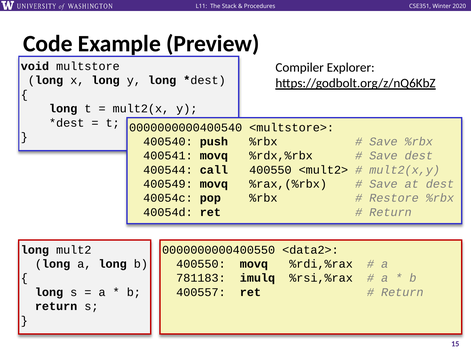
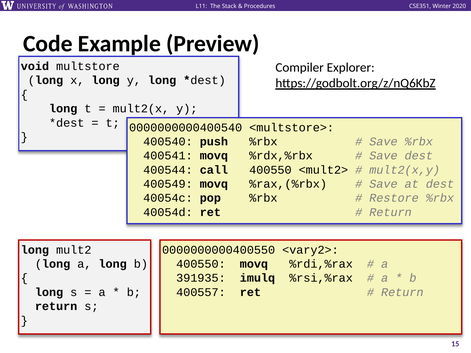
<data2>: <data2> -> <vary2> (310, 250)
781183: 781183 -> 391935 (201, 278)
